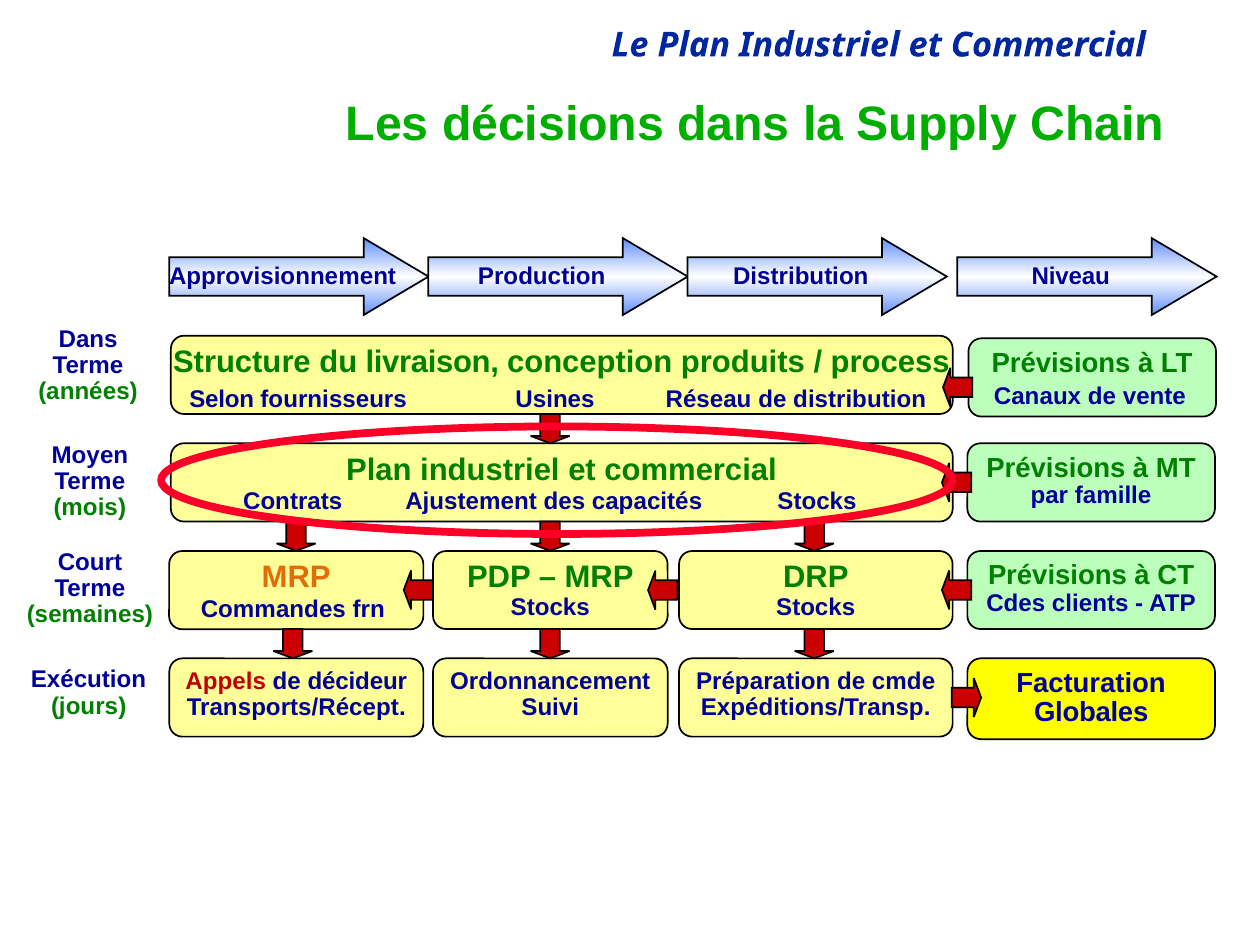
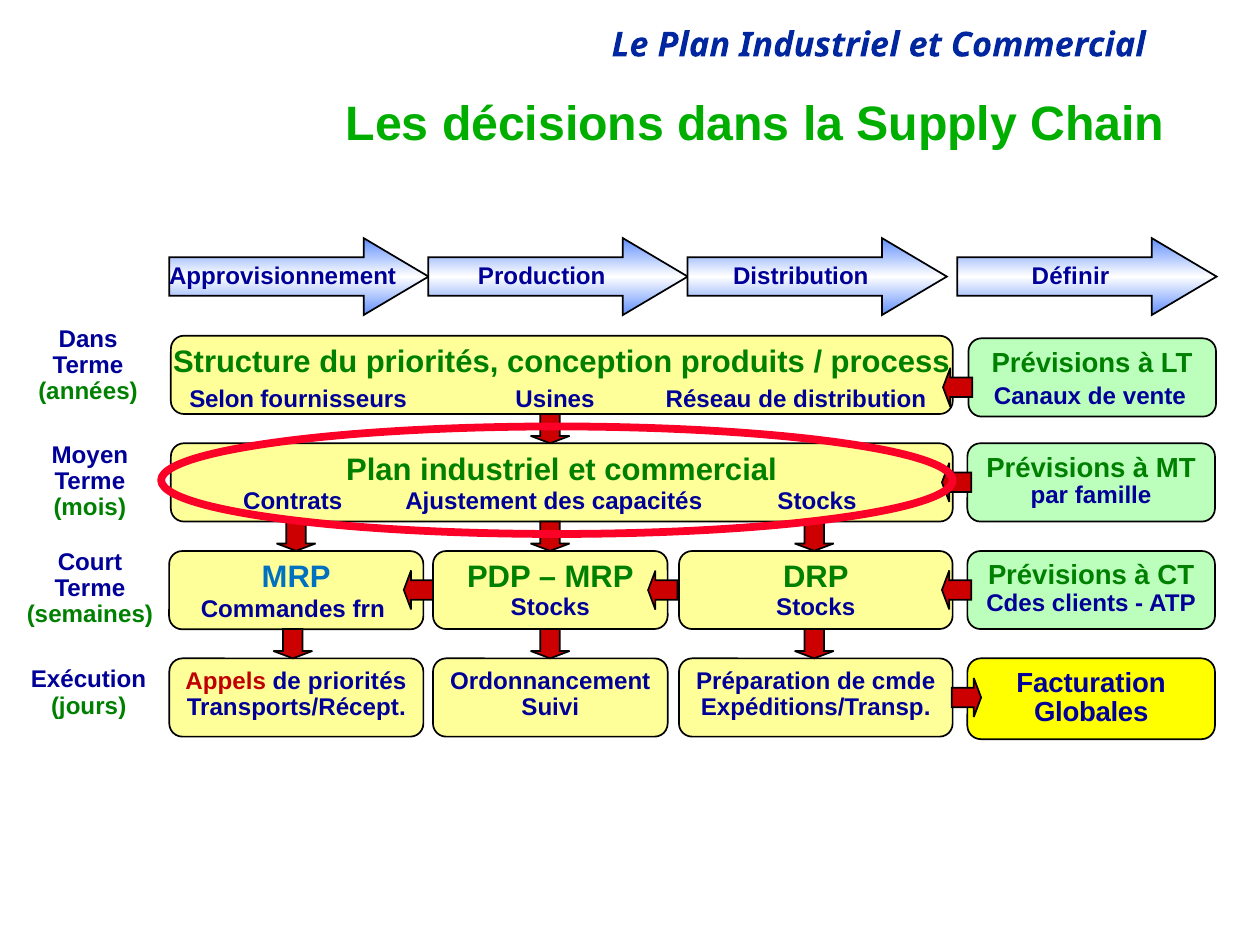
Niveau: Niveau -> Définir (1071, 276)
du livraison: livraison -> priorités (432, 362)
MRP colour: orange -> blue (296, 577)
de décideur: décideur -> priorités (357, 681)
